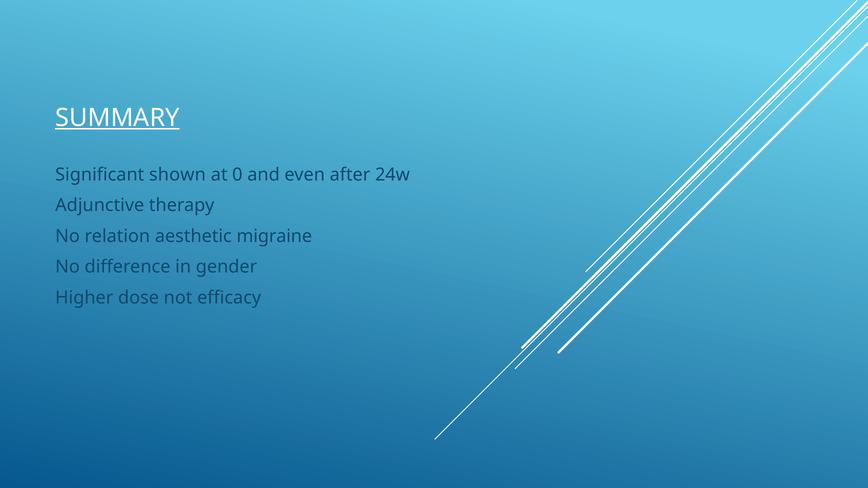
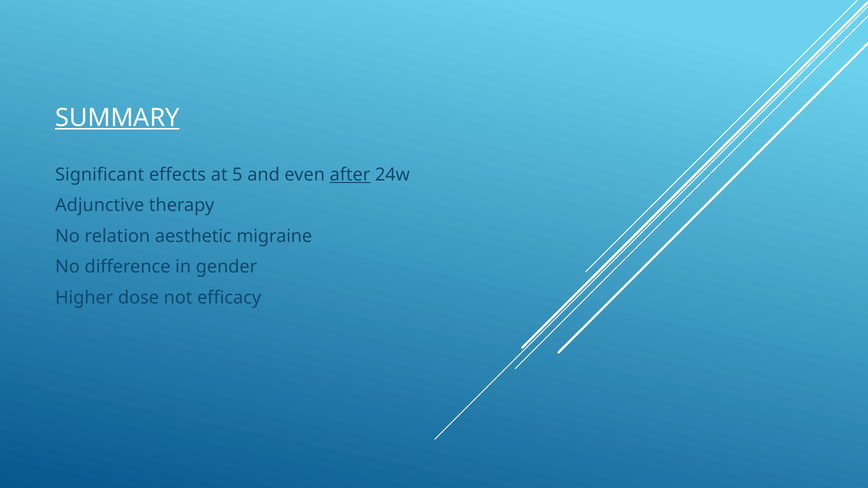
shown: shown -> effects (178, 175)
0: 0 -> 5 (237, 175)
after underline: none -> present (350, 175)
